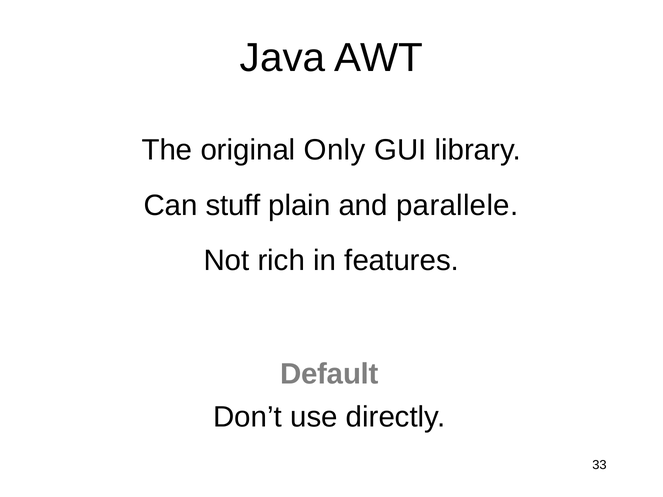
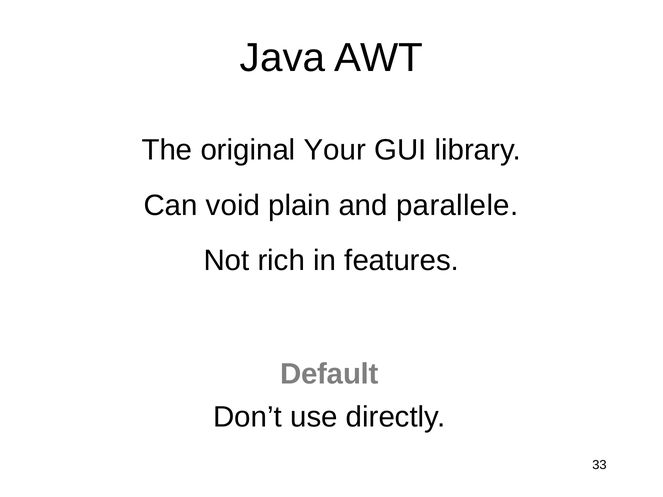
Only: Only -> Your (335, 150)
stuff: stuff -> void (233, 205)
